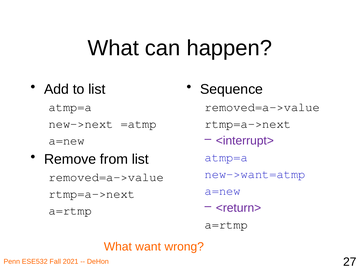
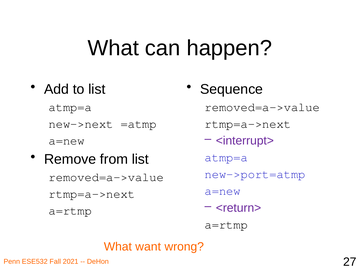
new->want=atmp: new->want=atmp -> new->port=atmp (255, 174)
